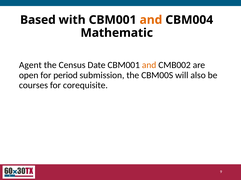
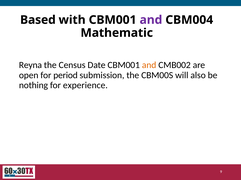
and colour: orange -> purple (151, 20)
Agent: Agent -> Reyna (30, 65)
courses: courses -> nothing (33, 86)
corequisite: corequisite -> experience (85, 86)
